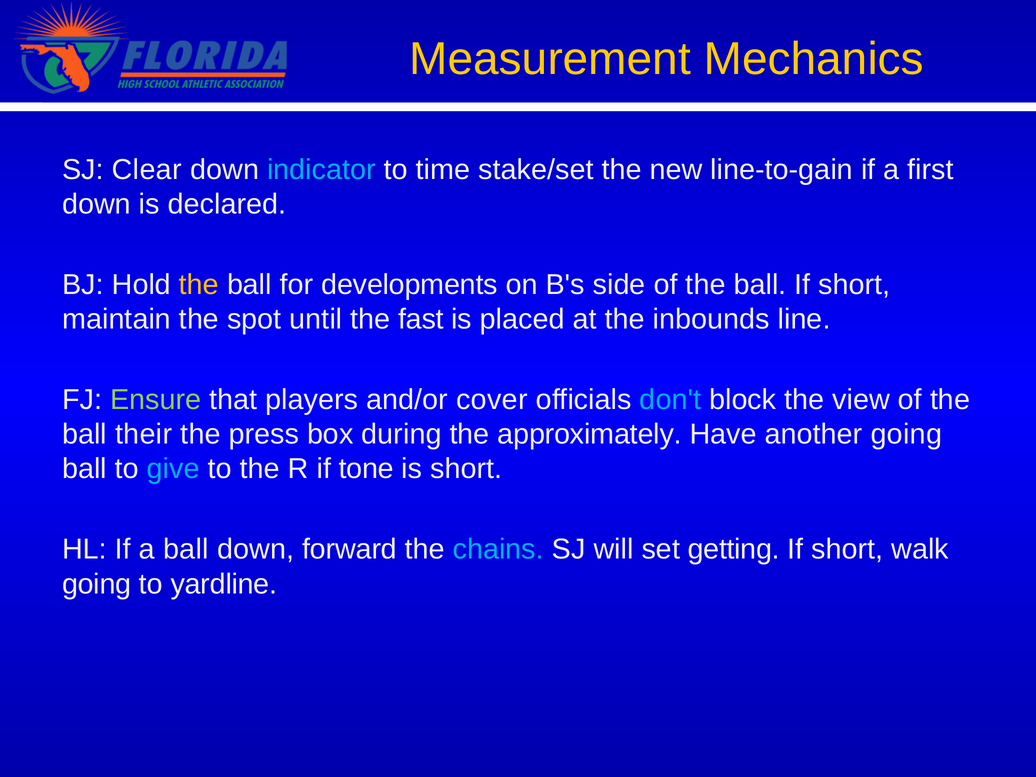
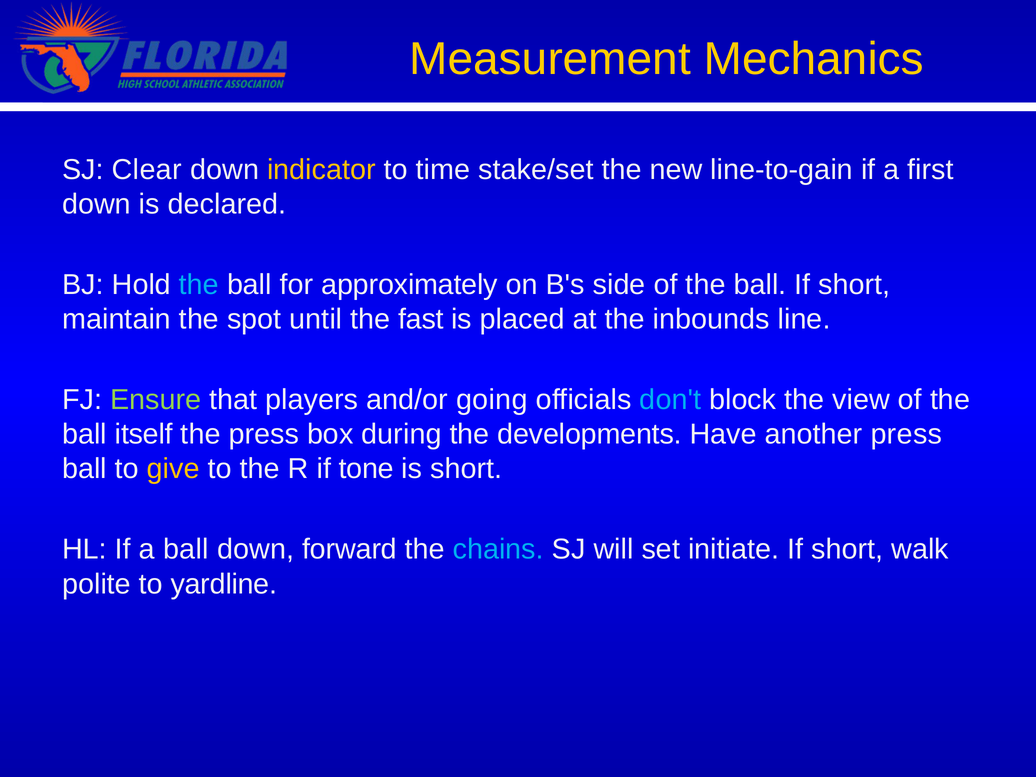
indicator colour: light blue -> yellow (321, 170)
the colour: yellow -> light blue (199, 285)
developments: developments -> approximately (410, 285)
cover: cover -> going (492, 400)
their: their -> itself (144, 434)
approximately: approximately -> developments (590, 434)
another going: going -> press (906, 434)
give colour: light blue -> yellow (173, 469)
getting: getting -> initiate (734, 549)
going: going -> polite (97, 584)
